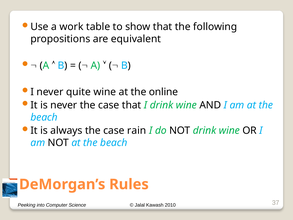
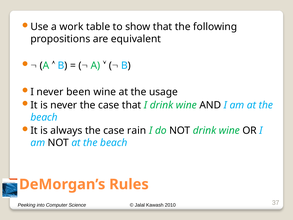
quite: quite -> been (78, 92)
online: online -> usage (163, 92)
